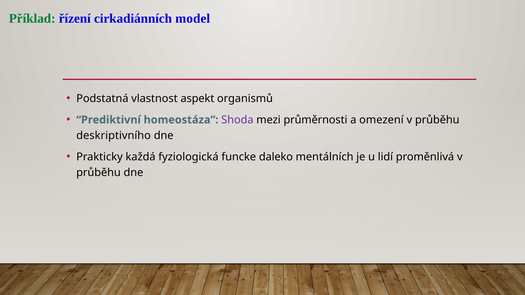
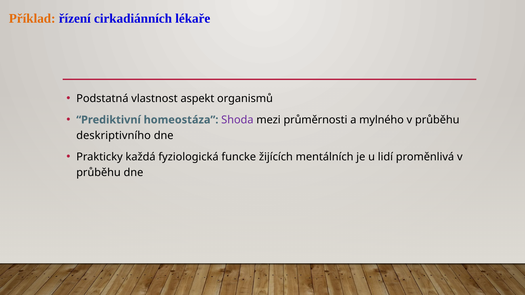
Příklad colour: green -> orange (32, 19)
model: model -> lékaře (193, 19)
omezení: omezení -> mylného (382, 120)
daleko: daleko -> žijících (276, 157)
